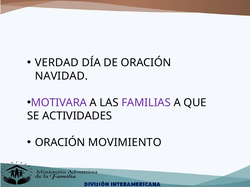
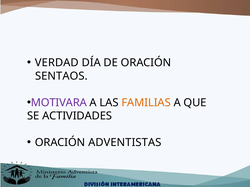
NAVIDAD: NAVIDAD -> SENTAOS (61, 76)
FAMILIAS colour: purple -> orange (146, 103)
MOVIMIENTO: MOVIMIENTO -> ADVENTISTAS (125, 143)
